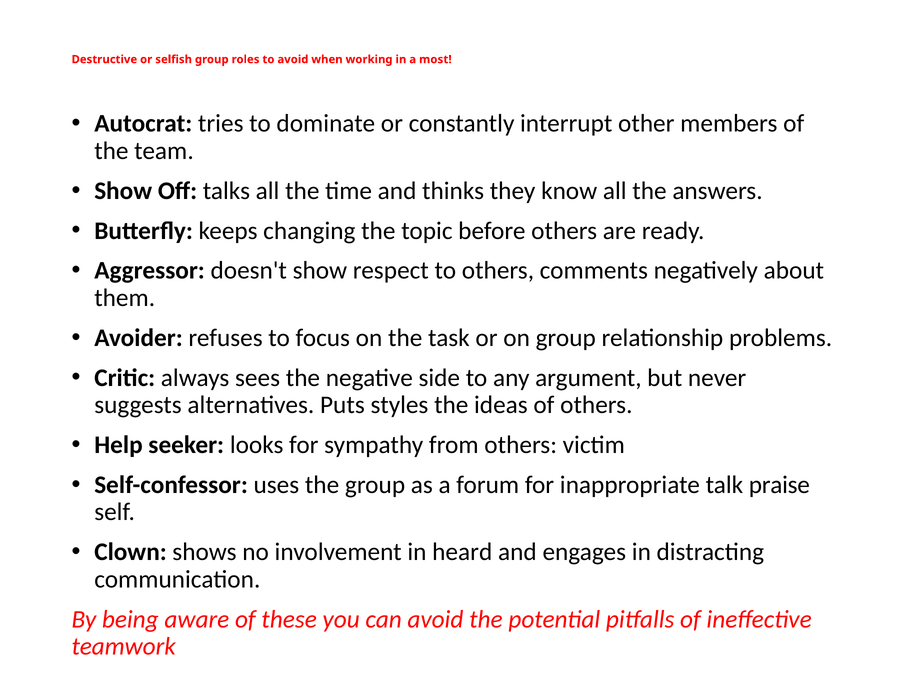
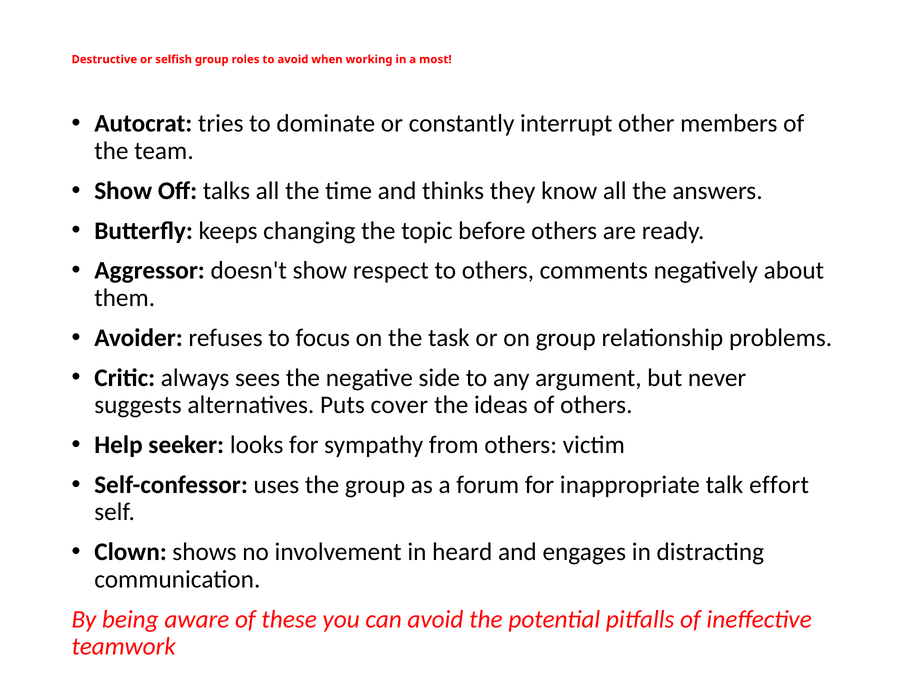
styles: styles -> cover (399, 405)
praise: praise -> effort (779, 485)
